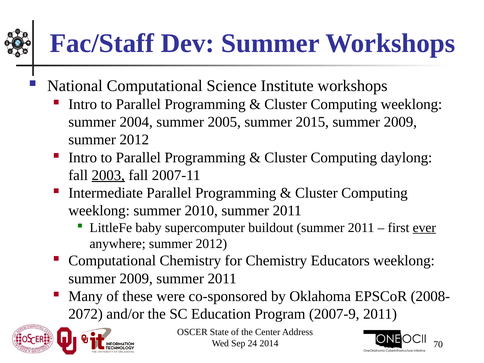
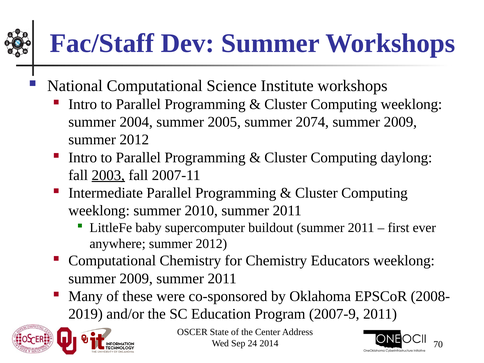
2015: 2015 -> 2074 (312, 122)
ever underline: present -> none (424, 228)
2072: 2072 -> 2019 (86, 314)
